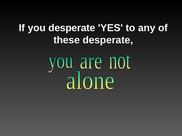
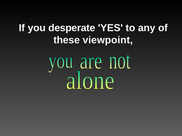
these desperate: desperate -> viewpoint (108, 40)
